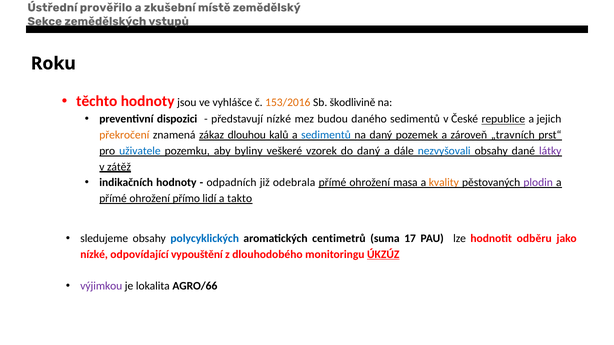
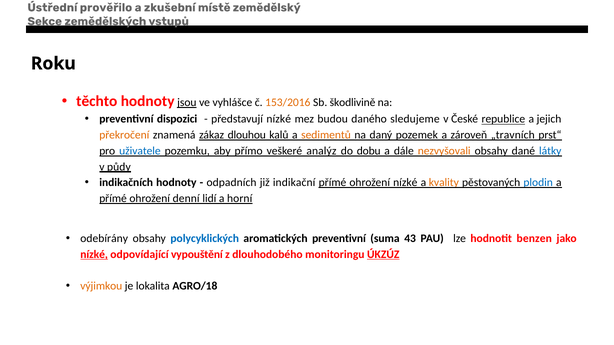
jsou underline: none -> present (187, 103)
daného sedimentů: sedimentů -> sledujeme (415, 119)
sedimentů colour: blue -> orange (326, 135)
byliny: byliny -> přímo (249, 151)
vzorek: vzorek -> analýz (321, 151)
do daný: daný -> dobu (369, 151)
nezvyšovali colour: blue -> orange (444, 151)
látky colour: purple -> blue (550, 151)
zátěž: zátěž -> půdy (119, 167)
odebrala: odebrala -> indikační (294, 183)
ohrožení masa: masa -> nízké (405, 183)
plodin colour: purple -> blue (538, 183)
přímo: přímo -> denní (186, 199)
takto: takto -> horní (240, 199)
sledujeme: sledujeme -> odebírány (104, 239)
aromatických centimetrů: centimetrů -> preventivní (339, 239)
17: 17 -> 43 (410, 239)
odběru: odběru -> benzen (534, 239)
nízké underline: none -> present (94, 254)
výjimkou colour: purple -> orange (101, 286)
AGRO/66: AGRO/66 -> AGRO/18 (195, 286)
